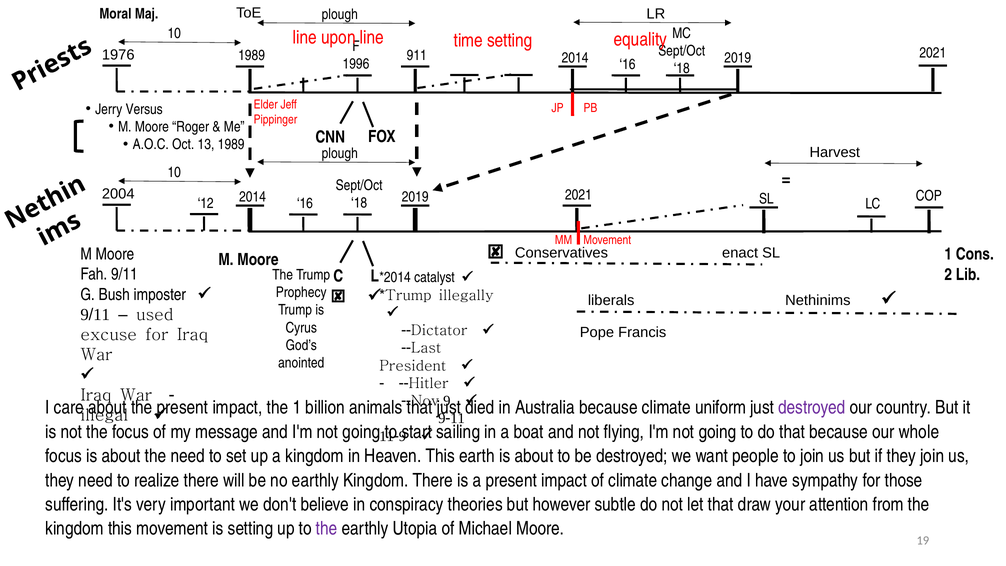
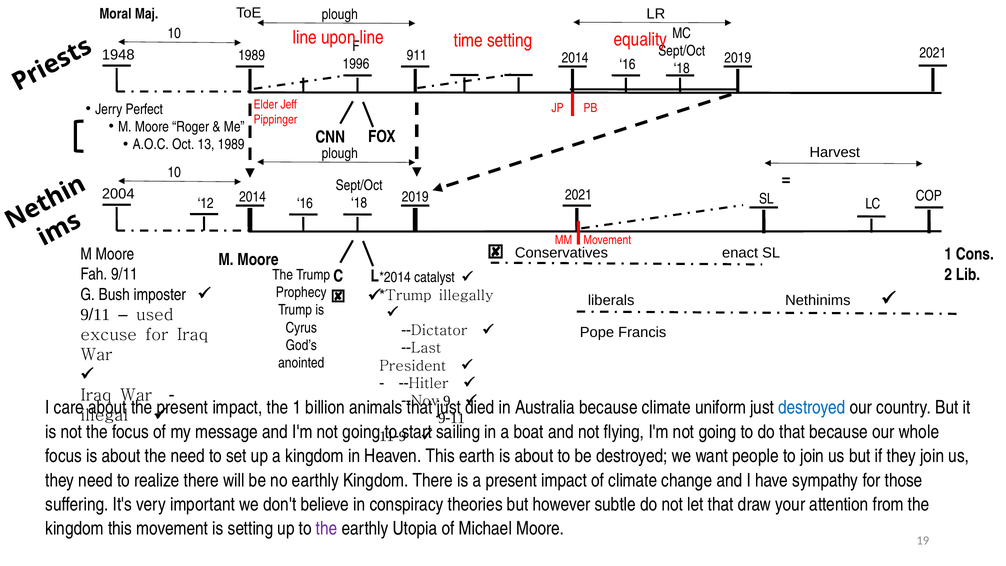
1976: 1976 -> 1948 (118, 55)
Versus: Versus -> Perfect (144, 109)
destroyed colour: purple -> blue (812, 408)
